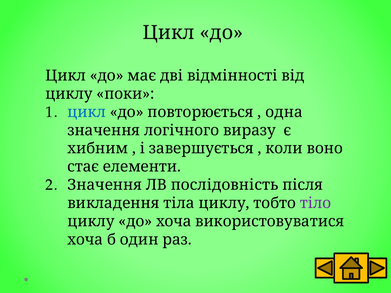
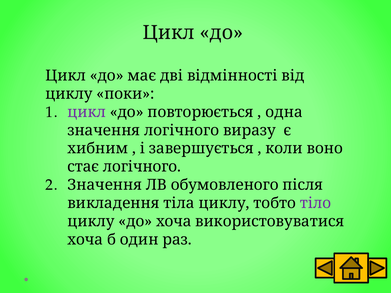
цикл colour: blue -> purple (87, 112)
стає елементи: елементи -> логічного (142, 167)
послідовність: послідовність -> обумовленого (225, 185)
